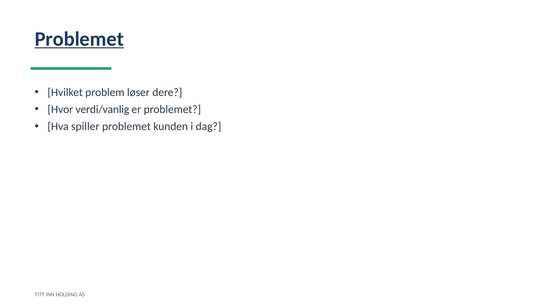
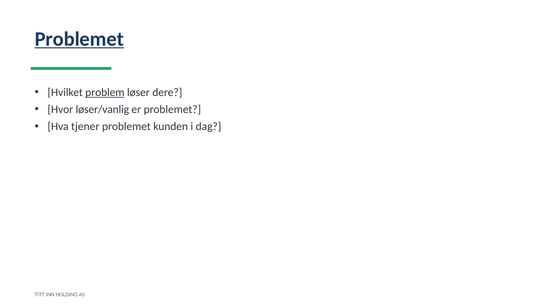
problem underline: none -> present (105, 92)
verdi/vanlig: verdi/vanlig -> løser/vanlig (102, 110)
spiller: spiller -> tjener (85, 127)
